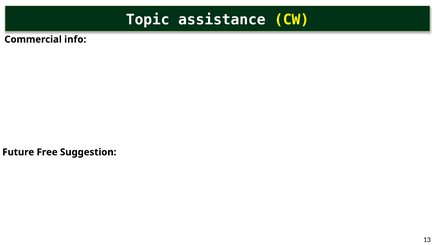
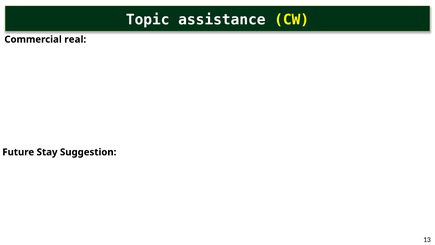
info: info -> real (75, 39)
Free: Free -> Stay (47, 152)
